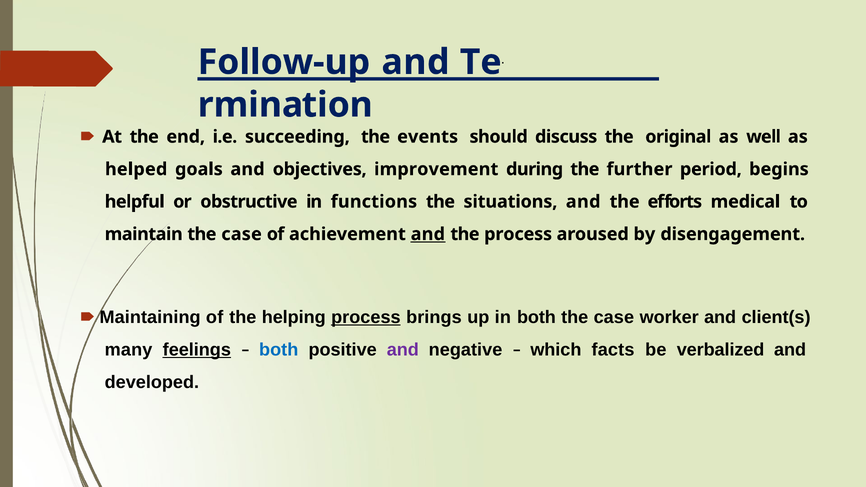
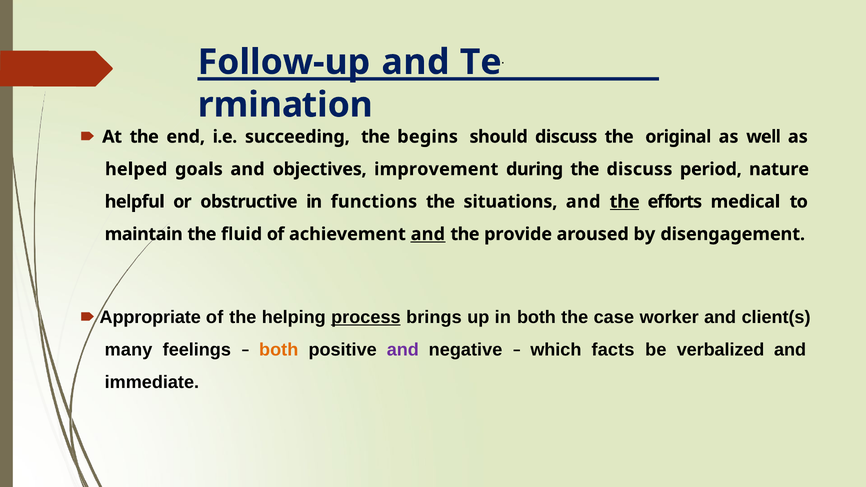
events: events -> begins (428, 137)
the further: further -> discuss (639, 169)
begins: begins -> nature (779, 169)
the underline: none -> present (625, 202)
maintain the case: case -> fluid (242, 234)
the process: process -> provide (518, 234)
Maintaining: Maintaining -> Appropriate (150, 317)
feelings underline: present -> none (197, 350)
both colour: blue -> orange (279, 350)
developed: developed -> immediate (152, 382)
